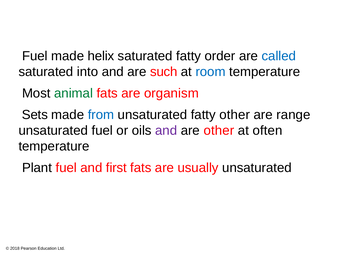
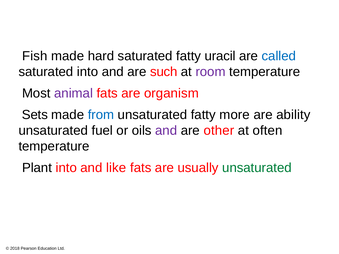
Fuel: Fuel -> Fish (35, 56)
helix: helix -> hard (101, 56)
order: order -> uracil (220, 56)
room colour: blue -> purple (211, 72)
animal colour: green -> purple (74, 93)
fatty other: other -> more (235, 115)
range: range -> ability (293, 115)
Plant fuel: fuel -> into (66, 168)
first: first -> like (116, 168)
unsaturated colour: black -> green (257, 168)
